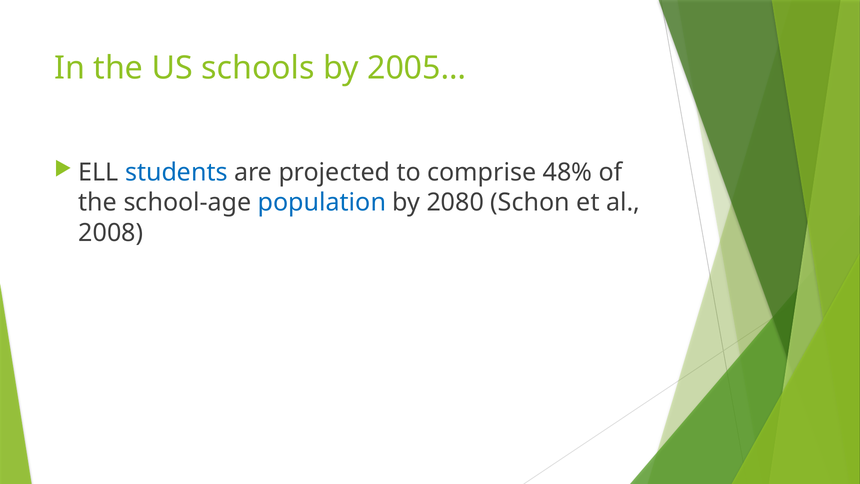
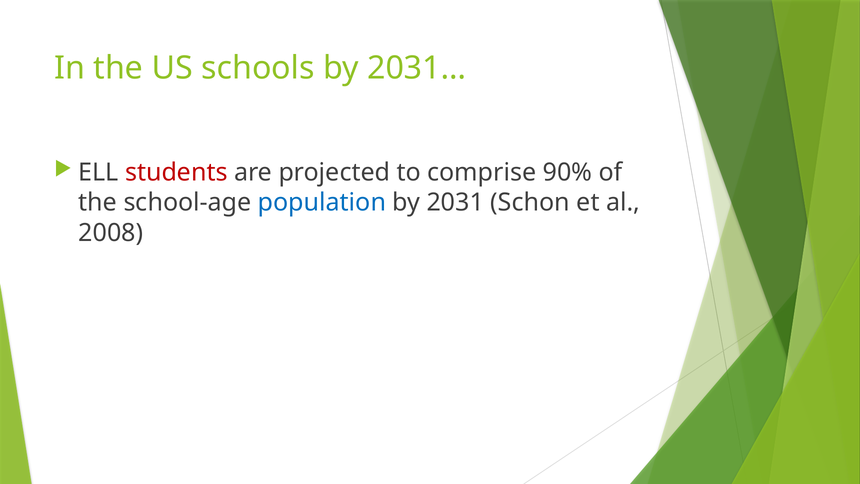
2005…: 2005… -> 2031… (417, 68)
students colour: blue -> red (176, 172)
48%: 48% -> 90% (567, 172)
2080: 2080 -> 2031 (455, 203)
